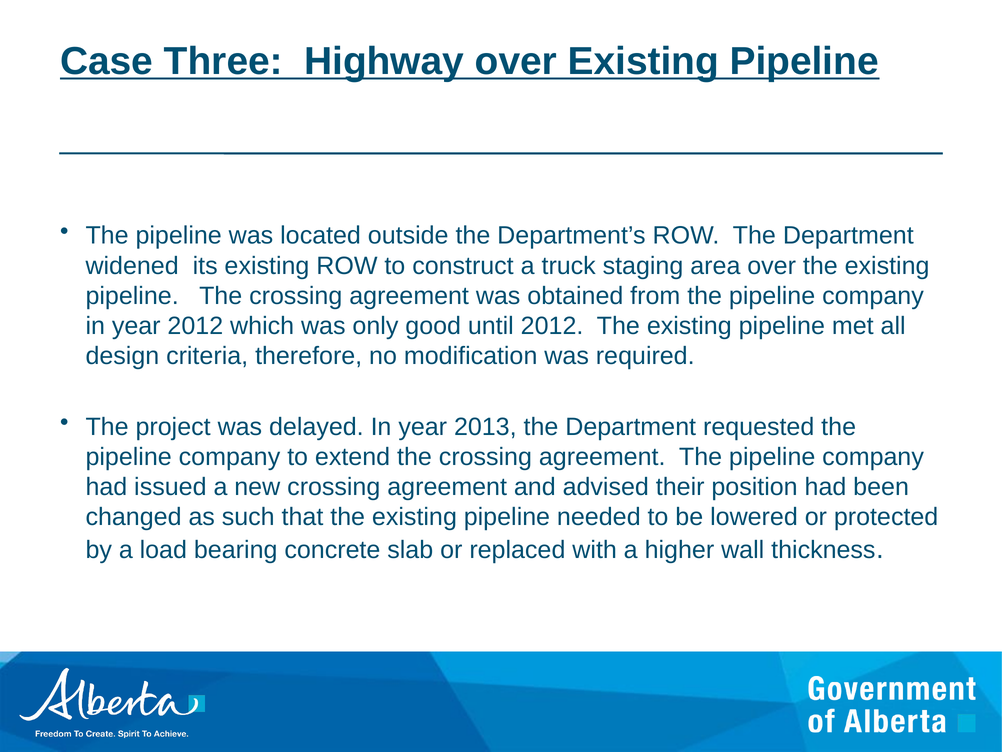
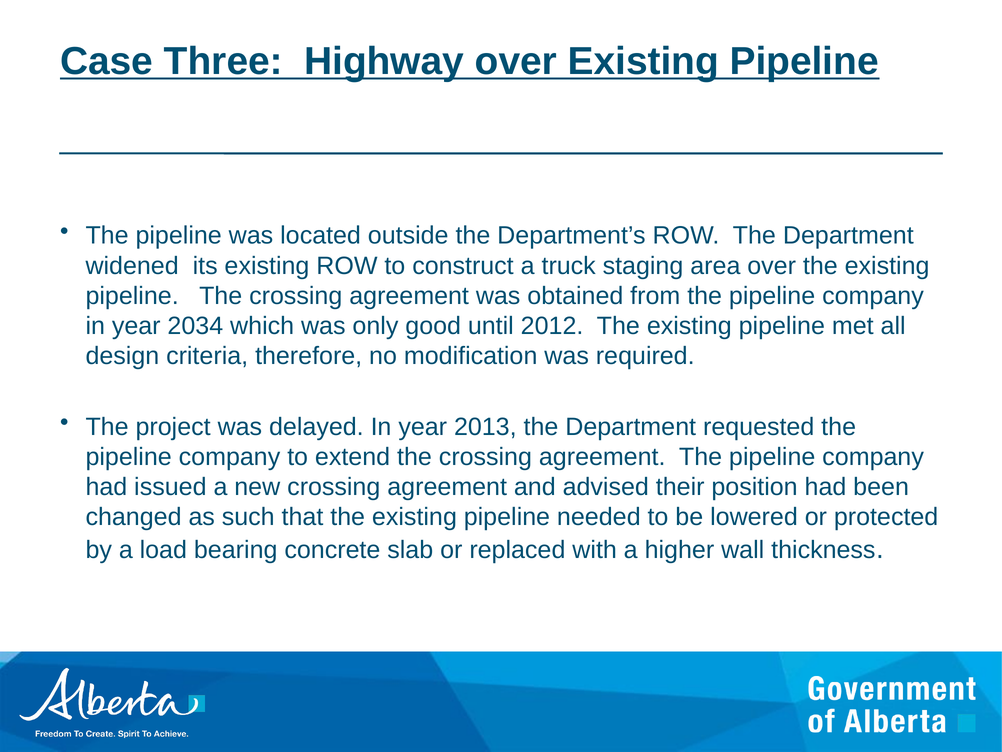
year 2012: 2012 -> 2034 (195, 326)
